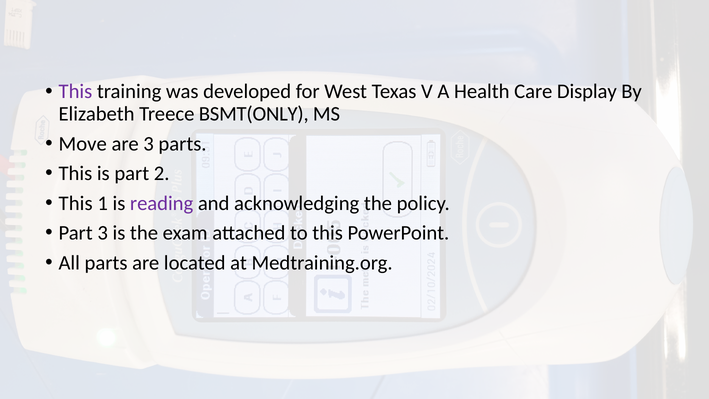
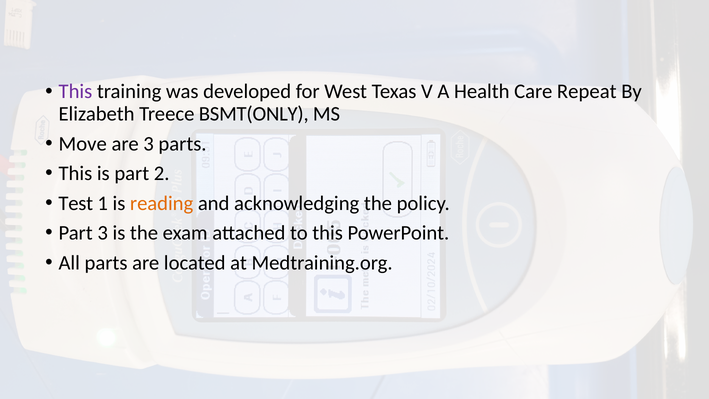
Display: Display -> Repeat (587, 92)
This: This -> Test (76, 203)
reading colour: purple -> orange (162, 203)
